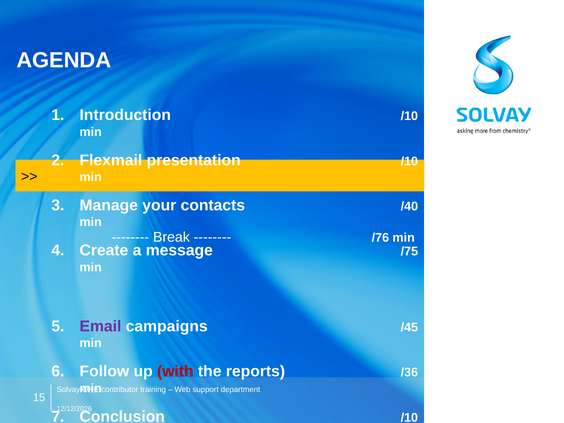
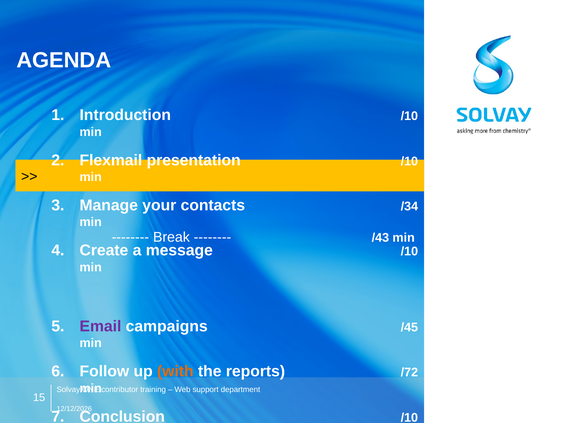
/40: /40 -> /34 (409, 206)
/76: /76 -> /43 (380, 238)
message /75: /75 -> /10 (409, 251)
with colour: red -> orange (175, 371)
/36: /36 -> /72 (409, 373)
